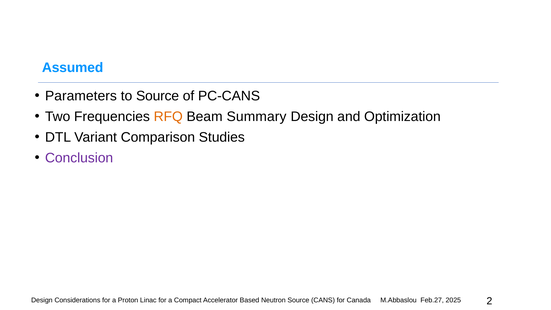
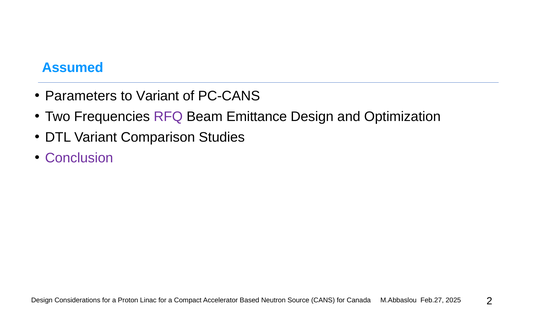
to Source: Source -> Variant (158, 96)
RFQ colour: orange -> purple (168, 117)
Summary: Summary -> Emittance (257, 117)
